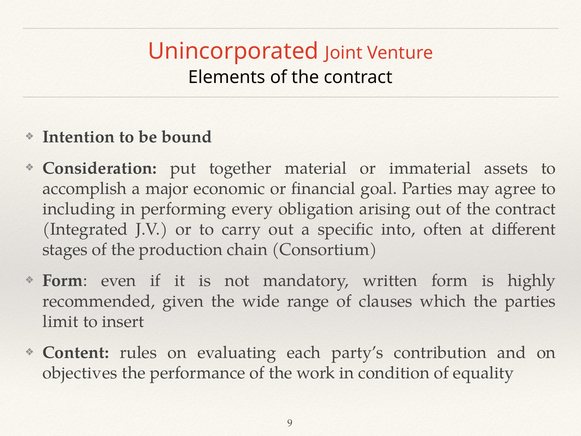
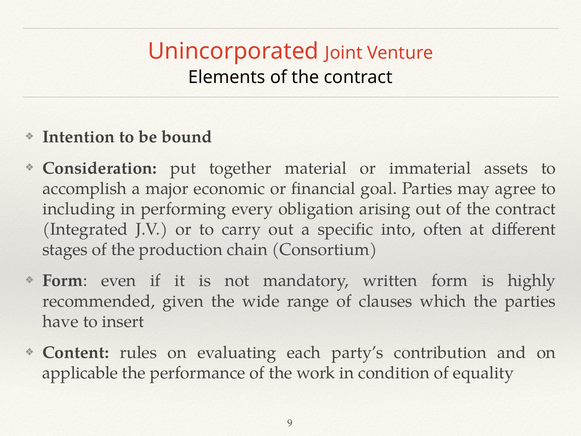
limit: limit -> have (61, 321)
objectives: objectives -> applicable (80, 373)
